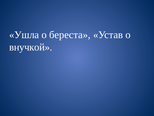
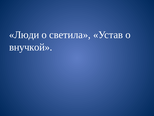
Ушла: Ушла -> Люди (24, 35)
береста: береста -> светила (70, 35)
